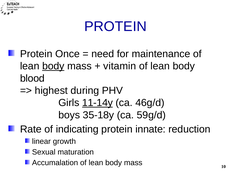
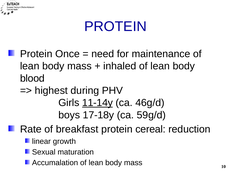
body underline: present -> none (53, 66)
vitamin: vitamin -> inhaled (120, 66)
35-18y: 35-18y -> 17-18y (98, 115)
indicating: indicating -> breakfast (77, 130)
innate: innate -> cereal (151, 130)
